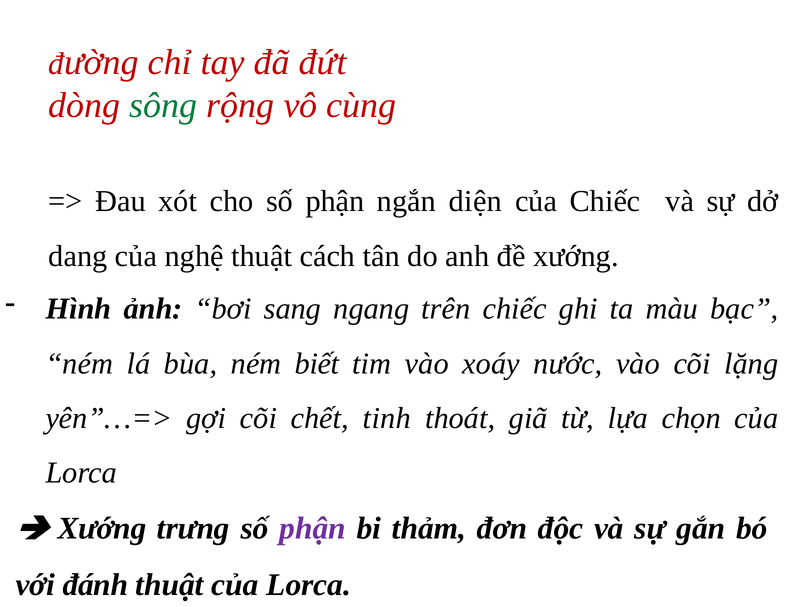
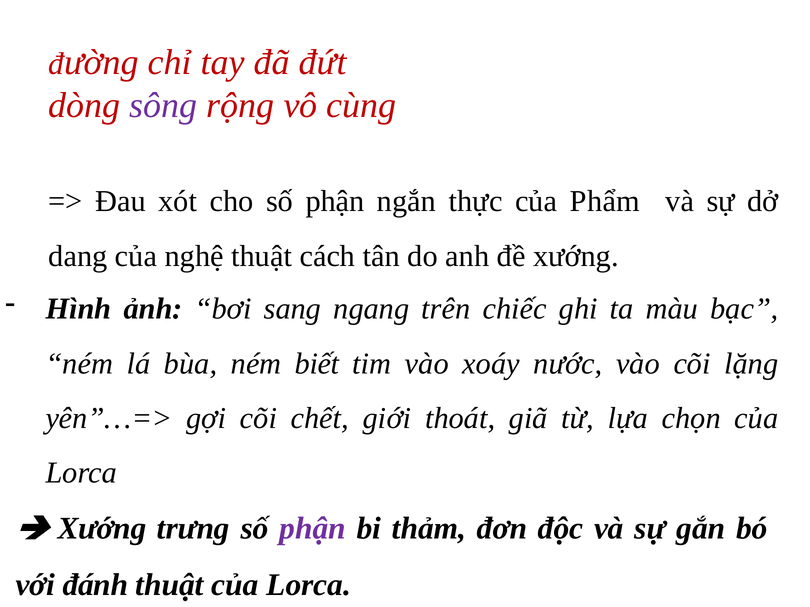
sông colour: green -> purple (163, 106)
diện: diện -> thực (476, 201)
của Chiếc: Chiếc -> Phẩm (605, 201)
tinh: tinh -> giới (387, 419)
